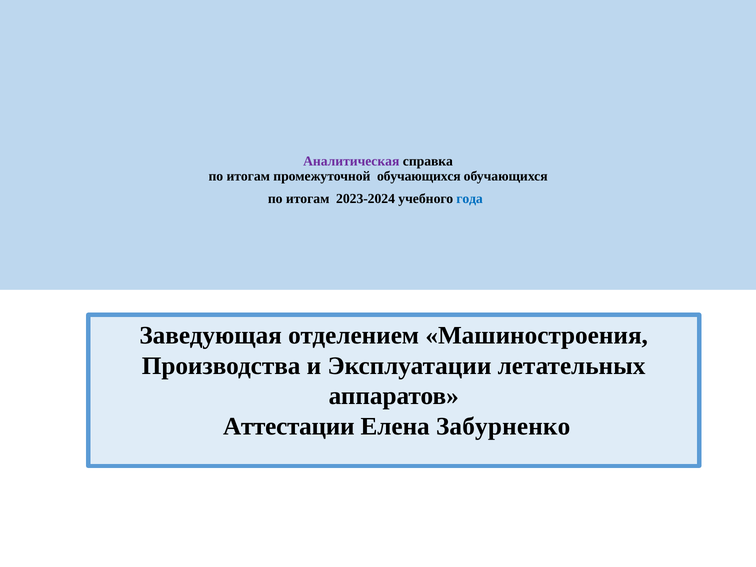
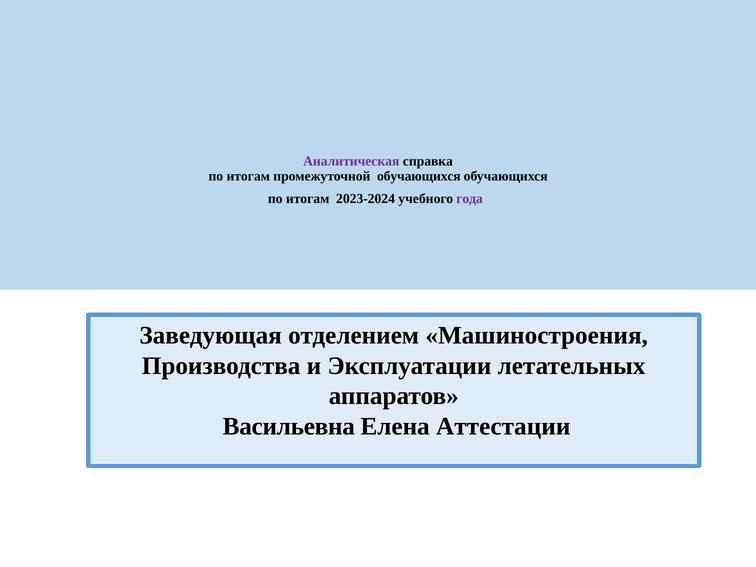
года colour: blue -> purple (470, 199)
Аттестации: Аттестации -> Васильевна (289, 426)
Забурненко: Забурненко -> Аттестации (503, 426)
